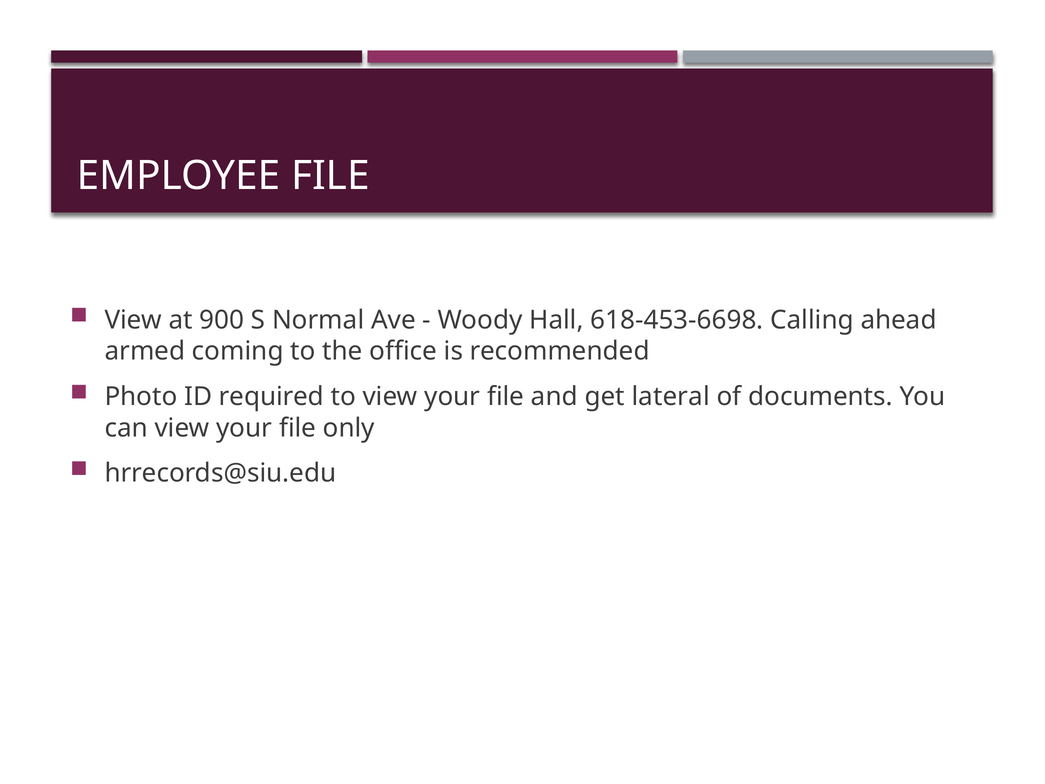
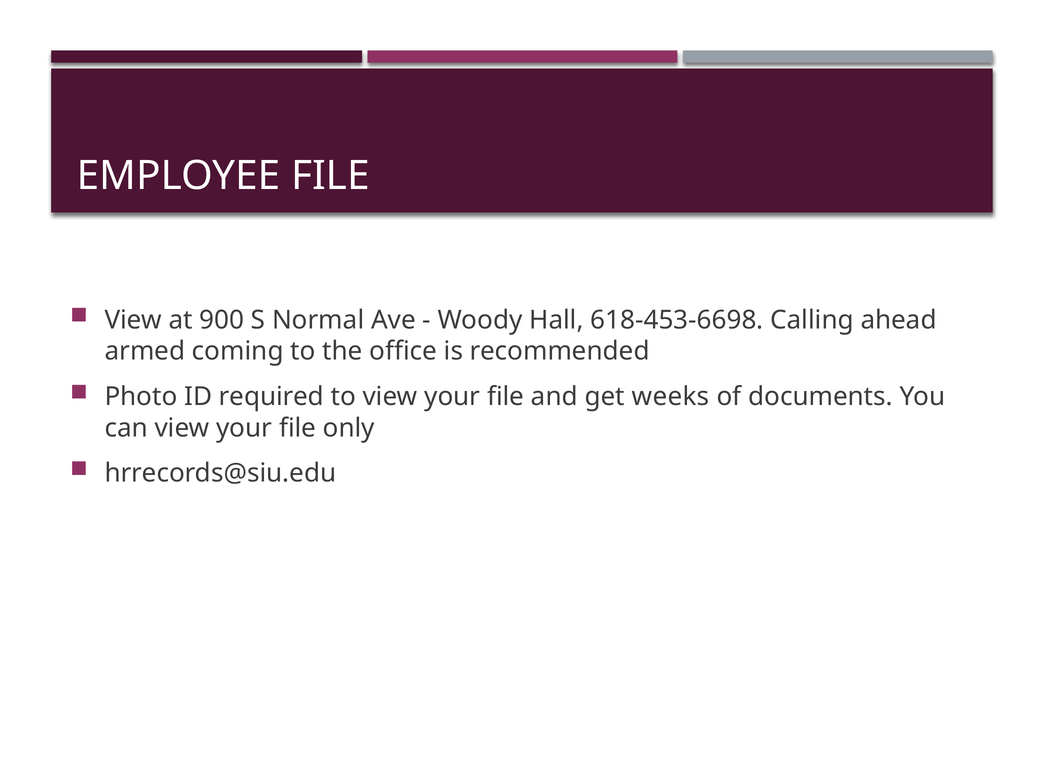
lateral: lateral -> weeks (671, 396)
